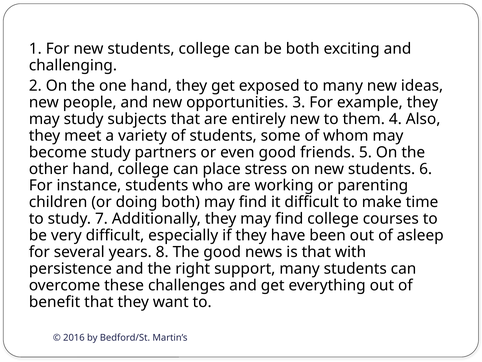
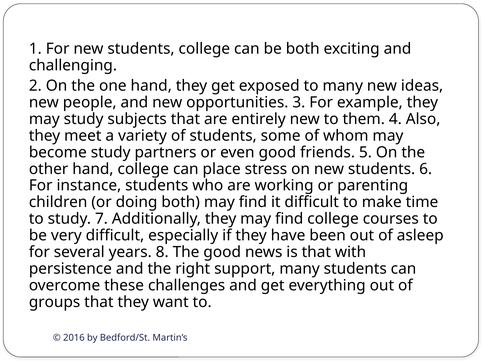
benefit: benefit -> groups (55, 302)
